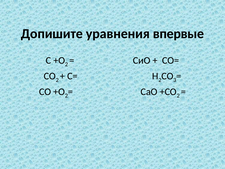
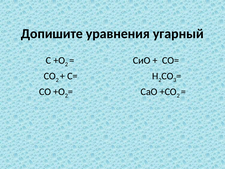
впервые: впервые -> угарный (178, 34)
